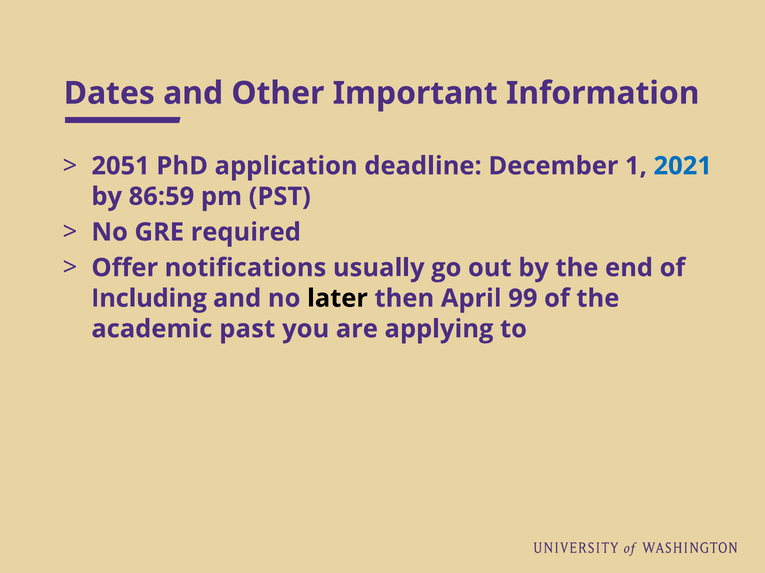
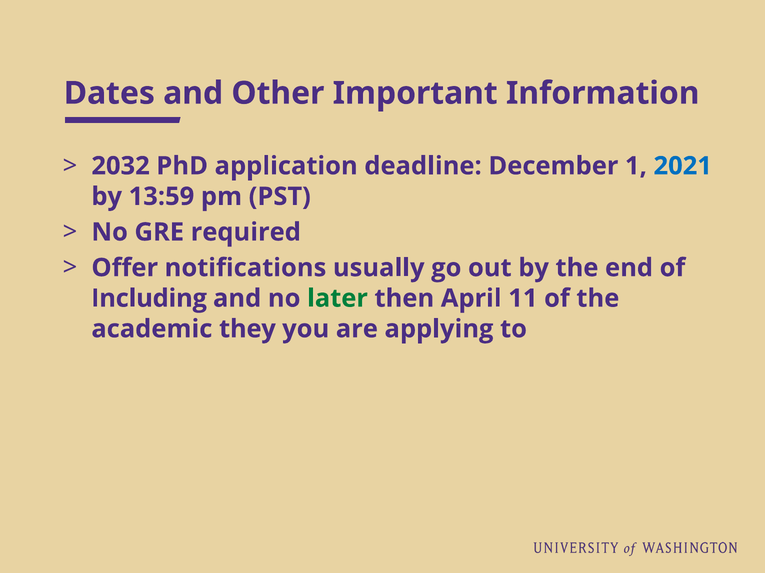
2051: 2051 -> 2032 (121, 166)
86:59: 86:59 -> 13:59 (161, 197)
later colour: black -> green (337, 299)
99: 99 -> 11 (523, 299)
past: past -> they (247, 329)
